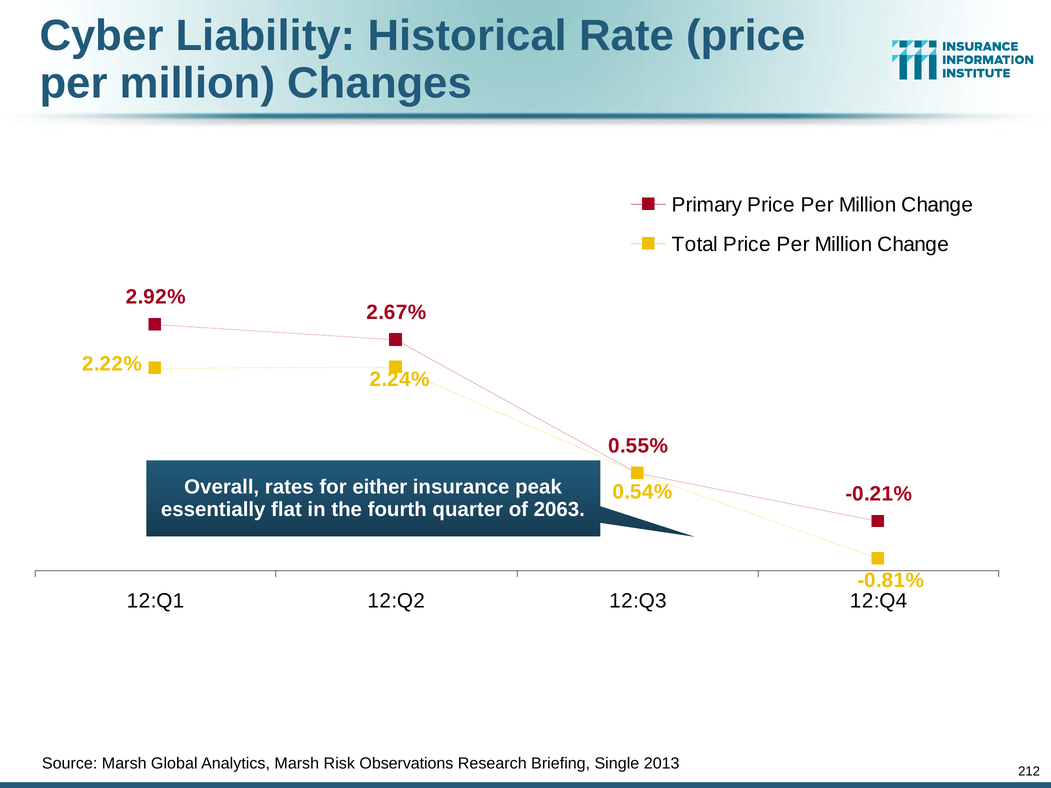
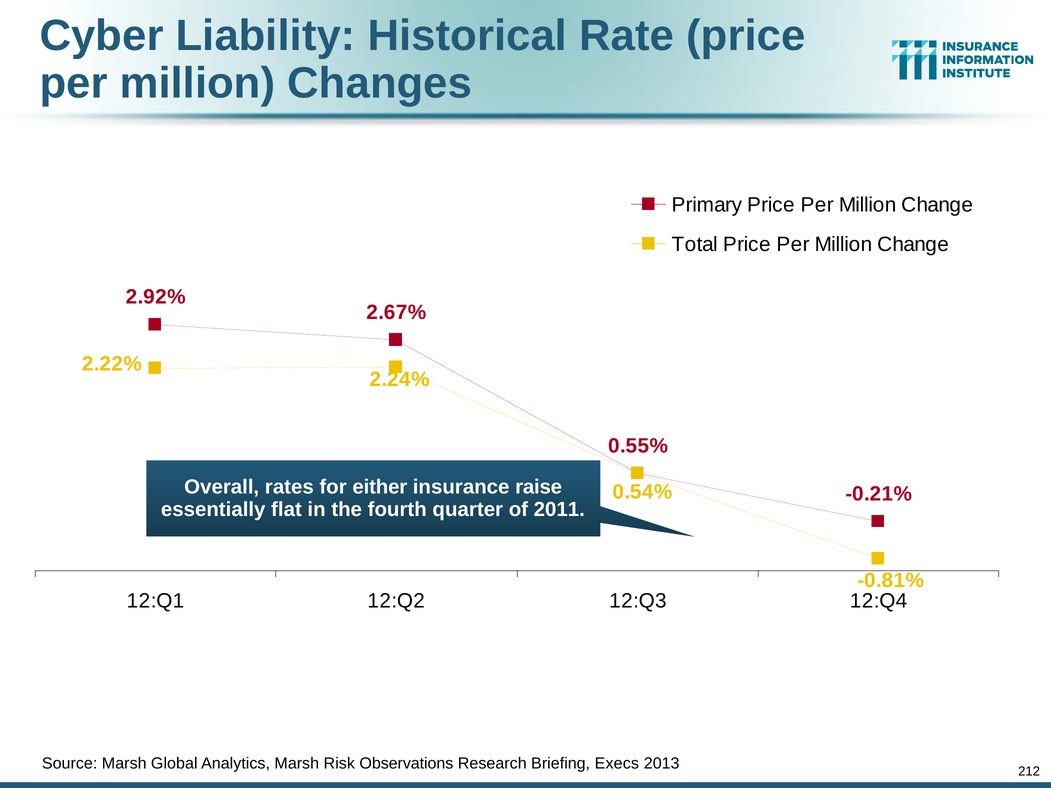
peak: peak -> raise (539, 487)
2063: 2063 -> 2011 (559, 509)
Single: Single -> Execs (617, 764)
